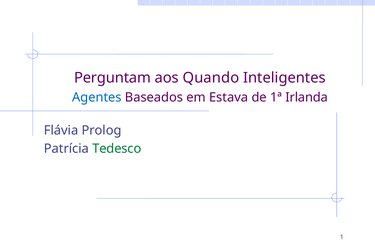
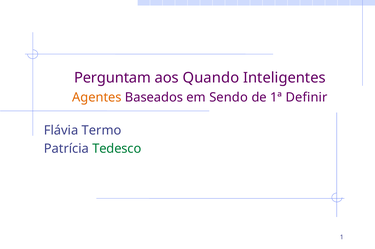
Agentes colour: blue -> orange (97, 97)
Estava: Estava -> Sendo (229, 97)
Irlanda: Irlanda -> Definir (307, 97)
Prolog: Prolog -> Termo (102, 130)
